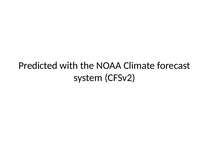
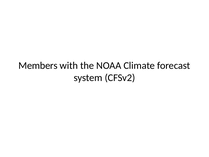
Predicted: Predicted -> Members (38, 65)
